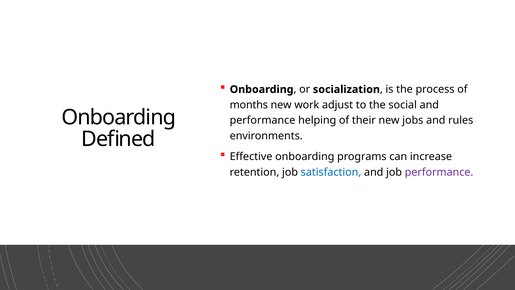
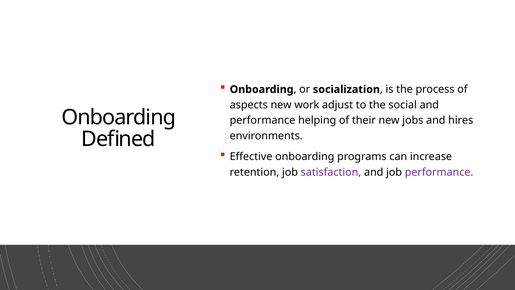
months: months -> aspects (249, 105)
rules: rules -> hires (461, 120)
satisfaction colour: blue -> purple (331, 172)
